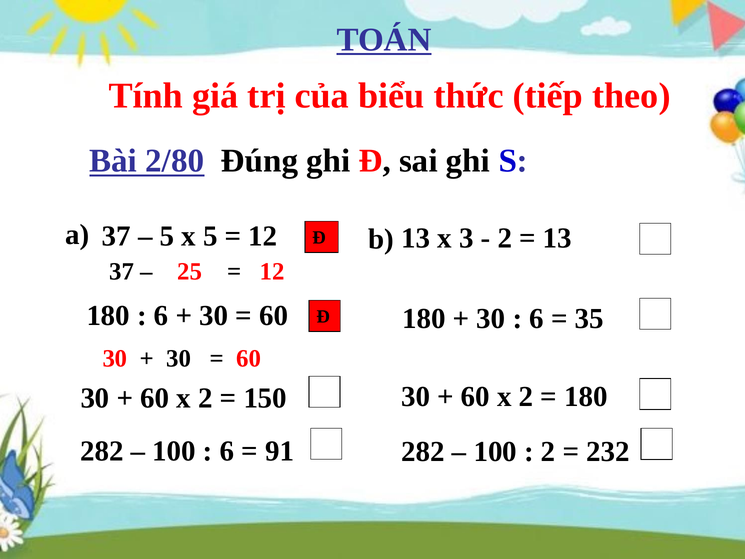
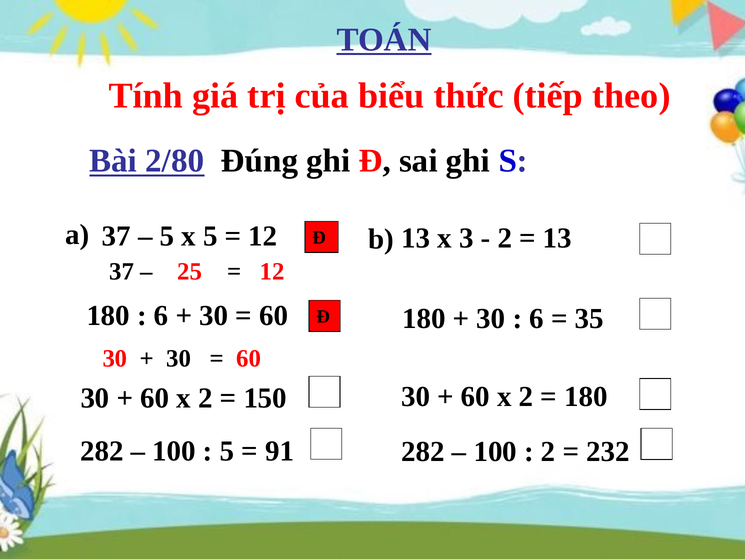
6: 6 -> 5 (227, 451)
